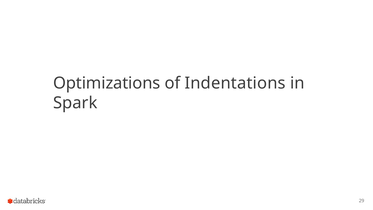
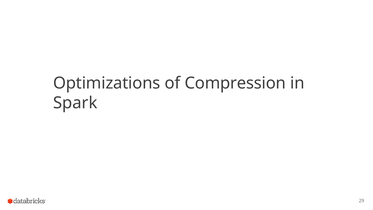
Indentations: Indentations -> Compression (235, 83)
